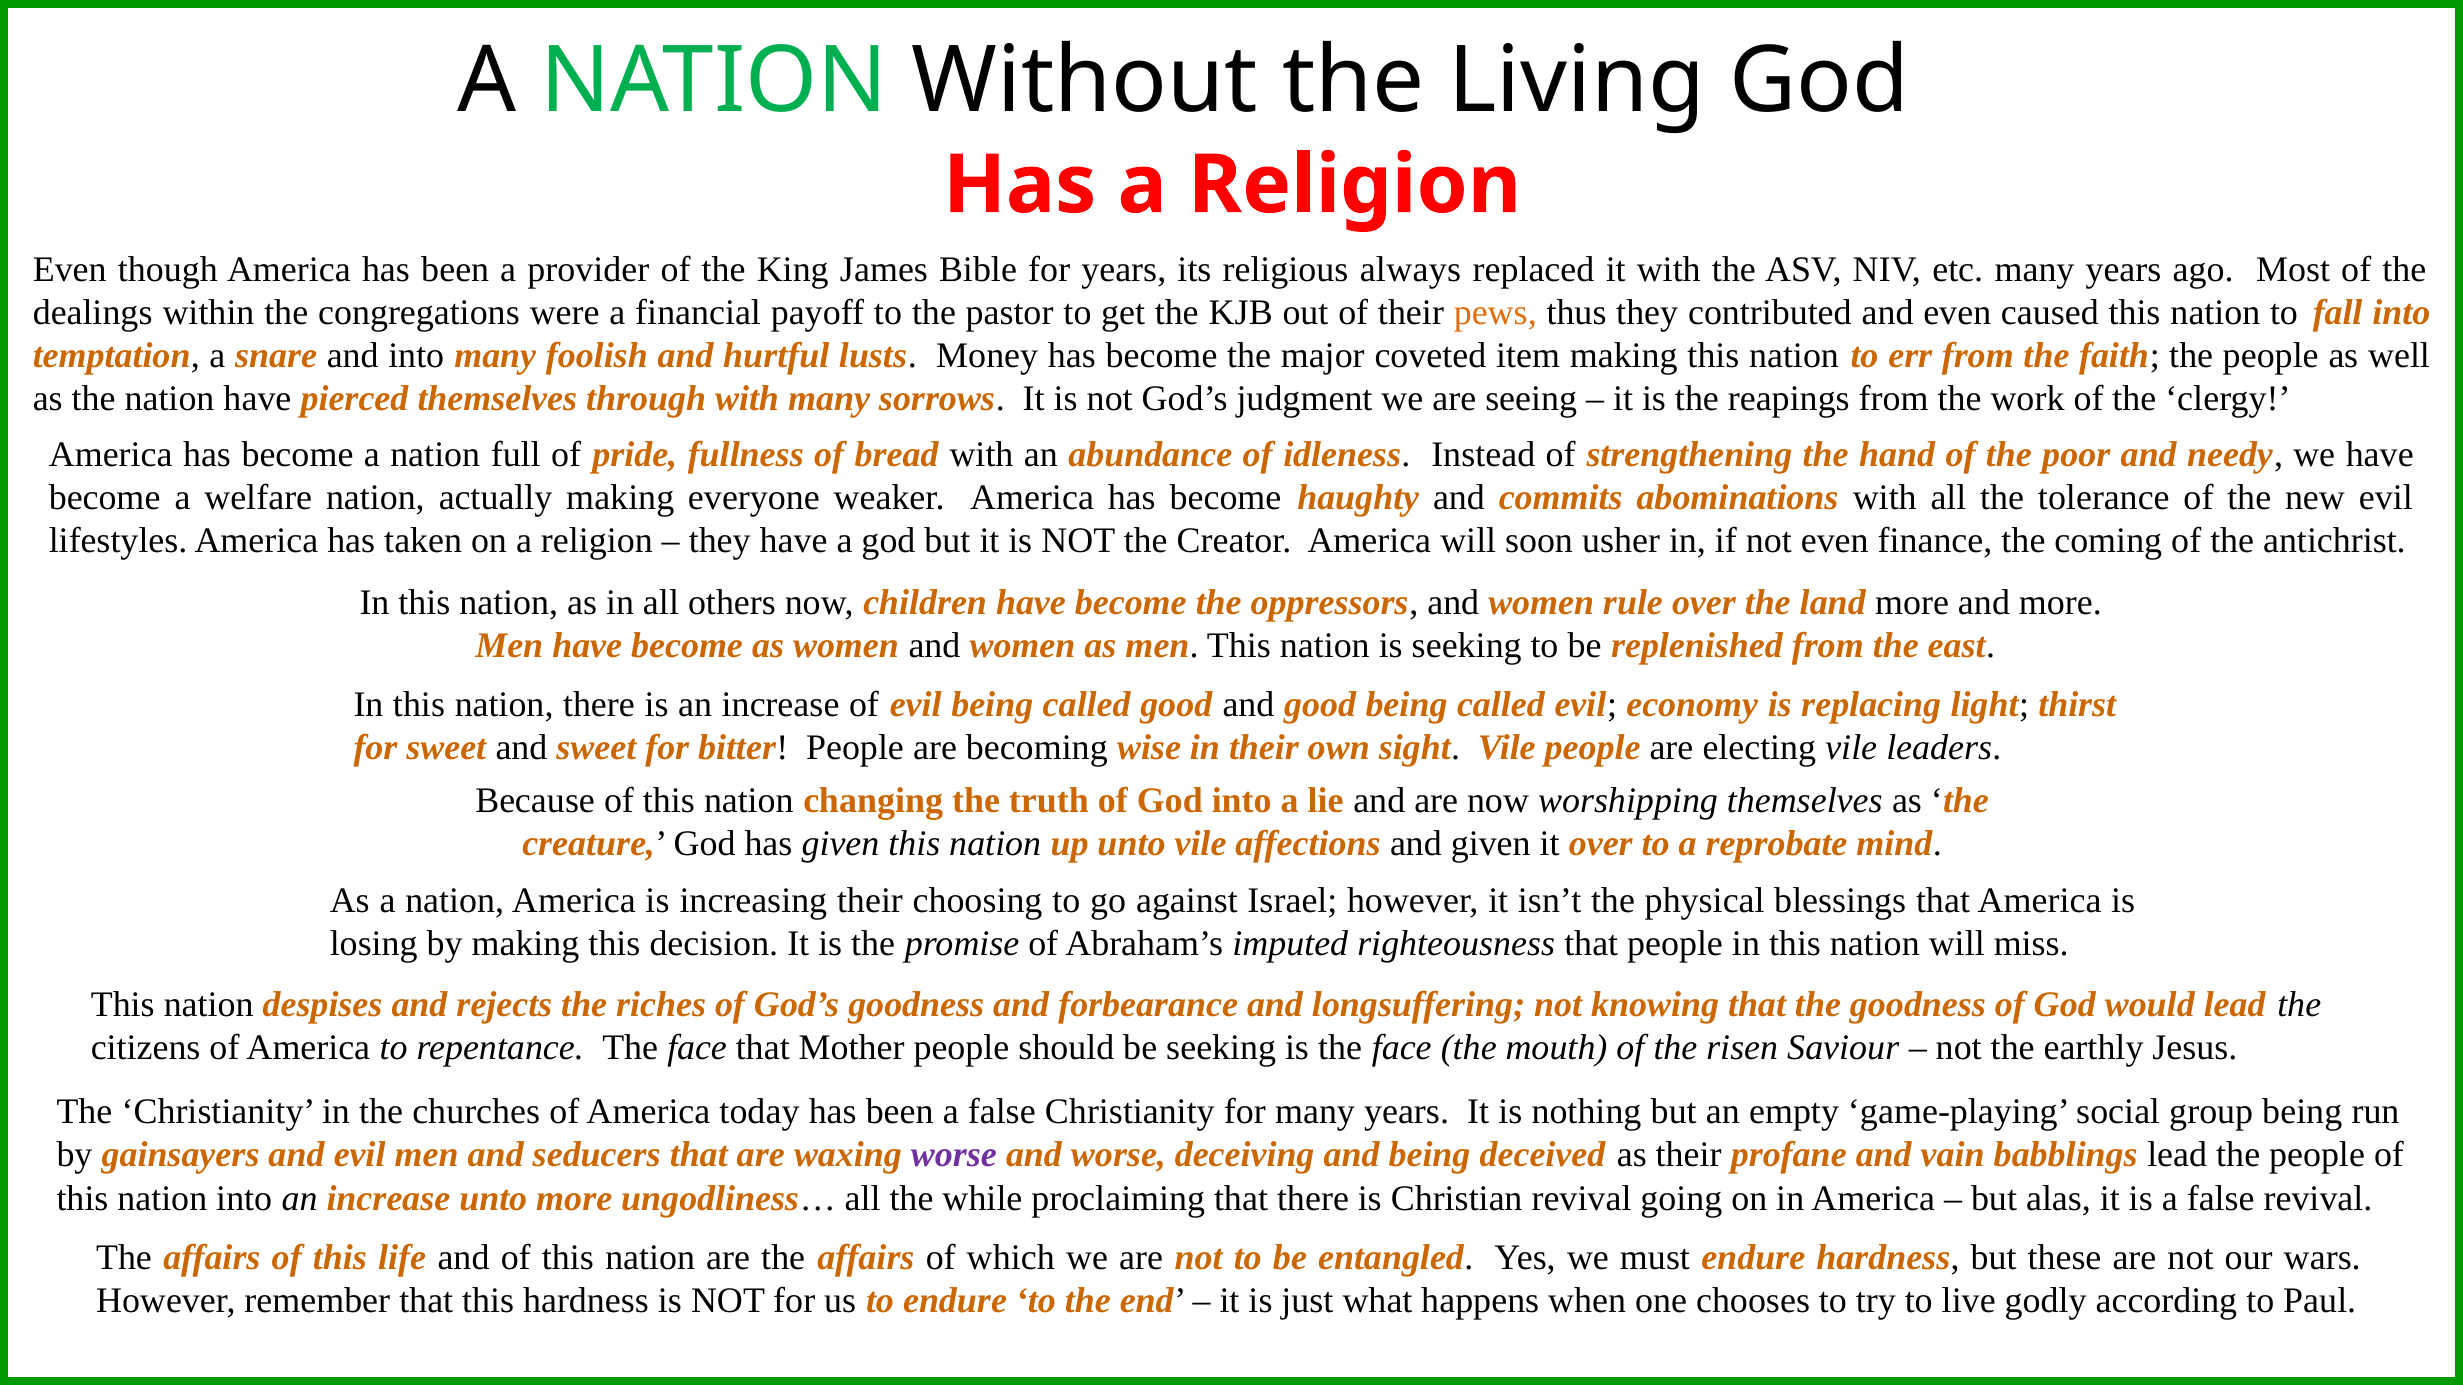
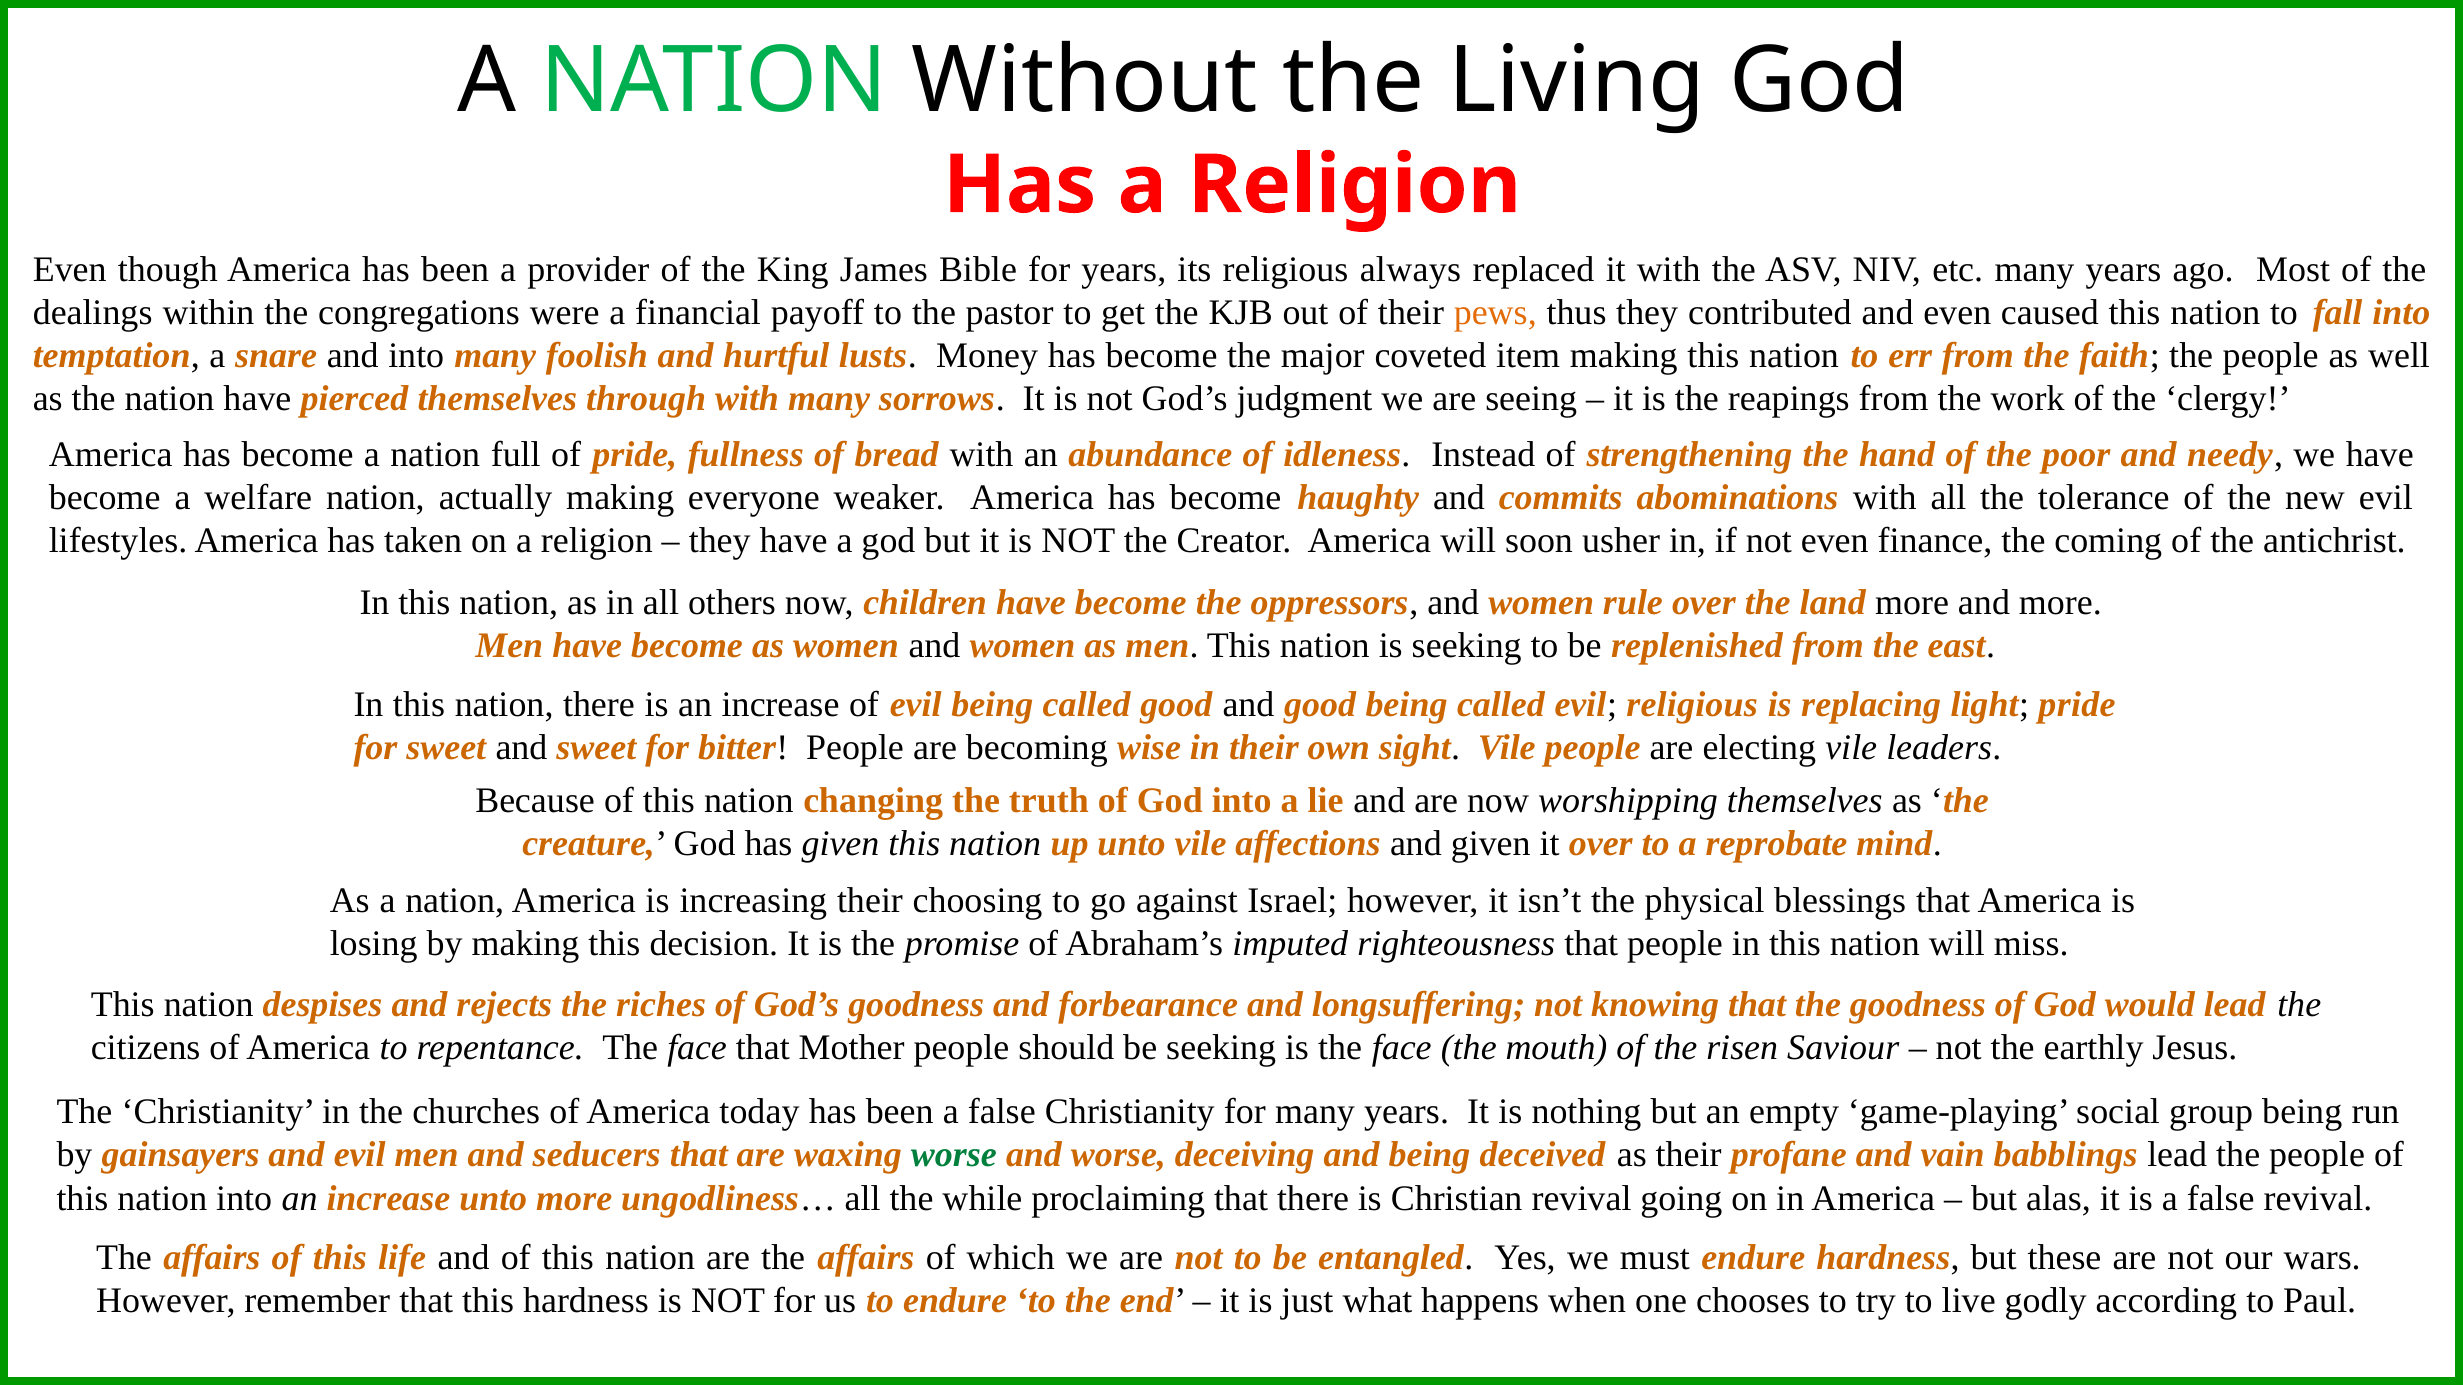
evil economy: economy -> religious (1692, 705)
light thirst: thirst -> pride (2077, 705)
worse colour: purple -> green (954, 1155)
